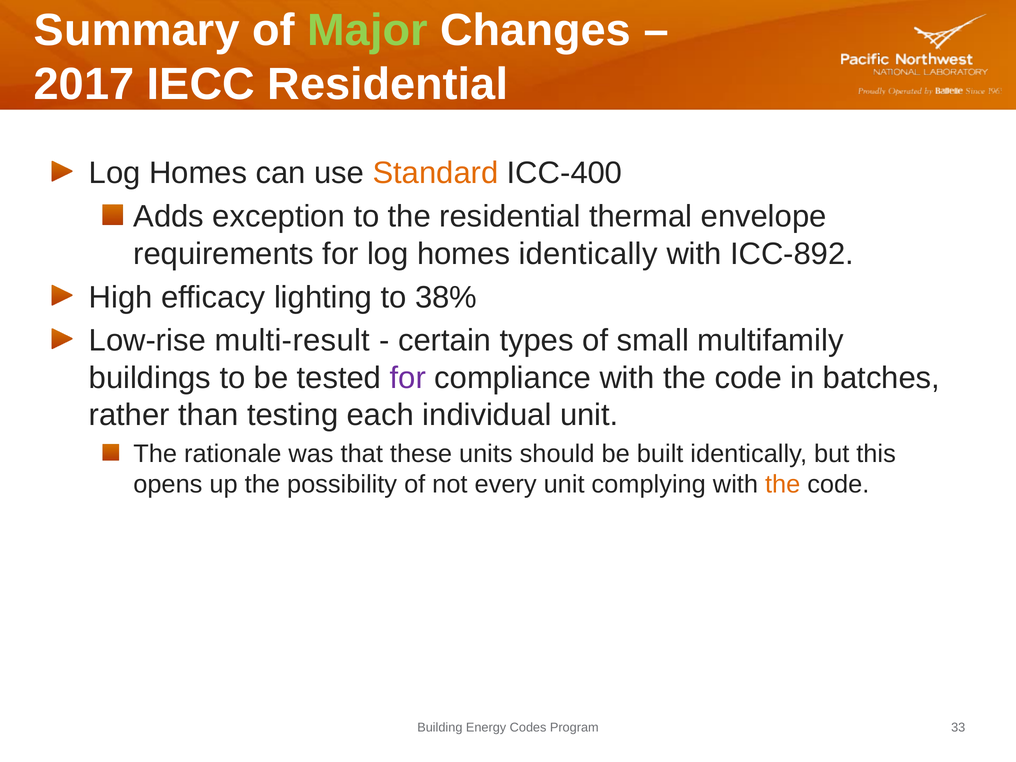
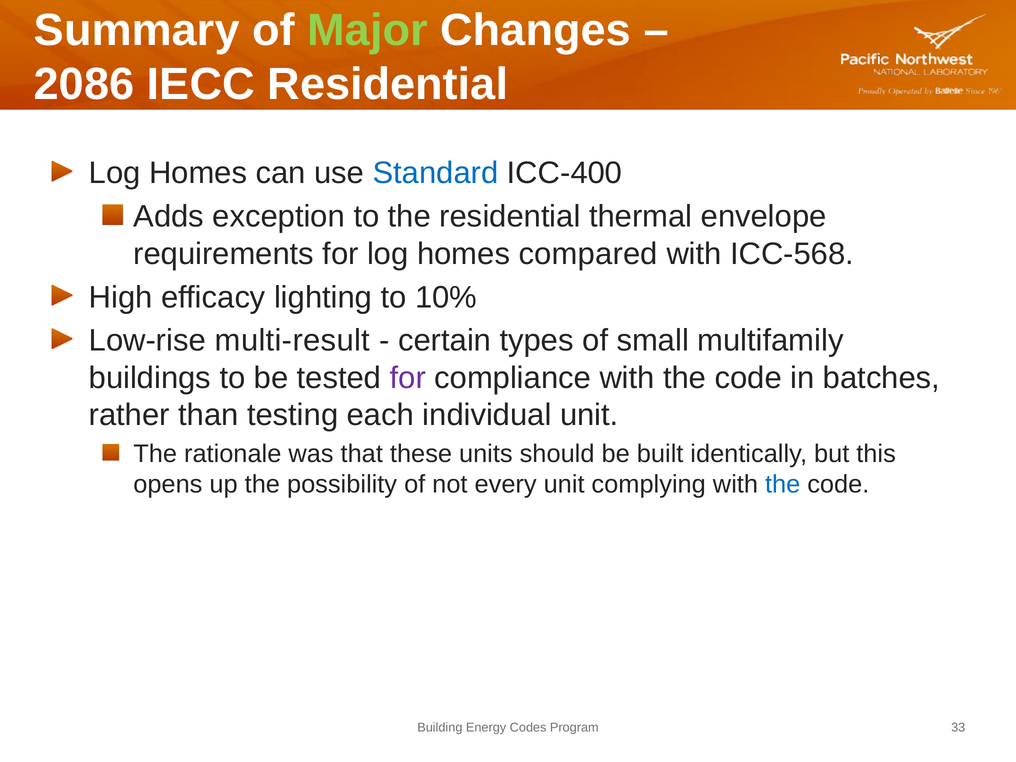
2017: 2017 -> 2086 (84, 84)
Standard colour: orange -> blue (436, 173)
homes identically: identically -> compared (588, 254)
ICC-892: ICC-892 -> ICC-568 (792, 254)
38%: 38% -> 10% (446, 297)
the colour: orange -> blue (783, 484)
